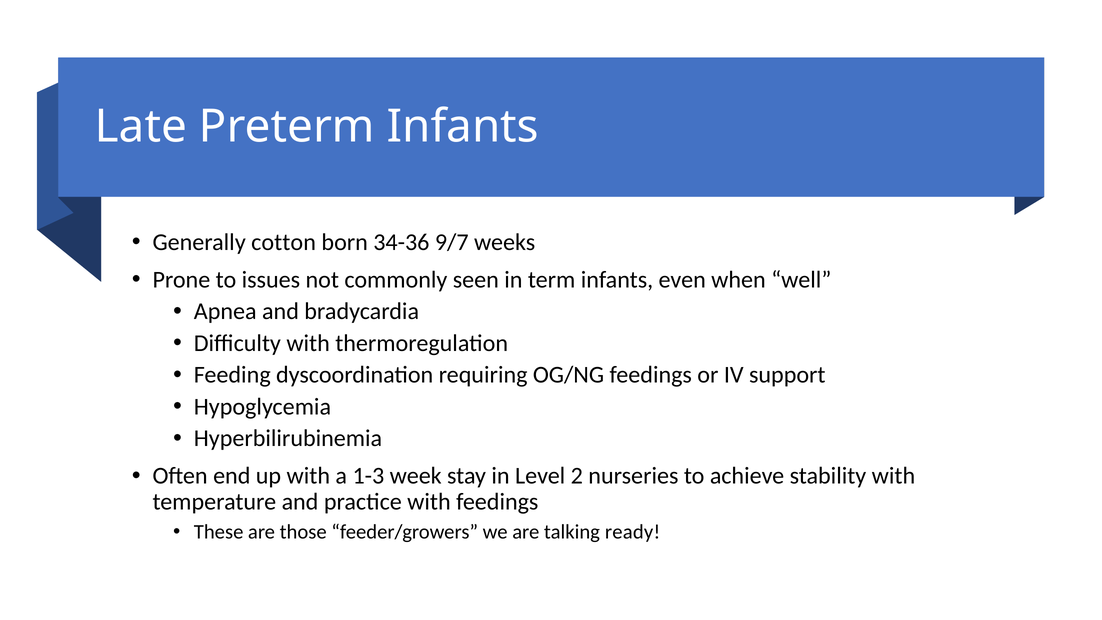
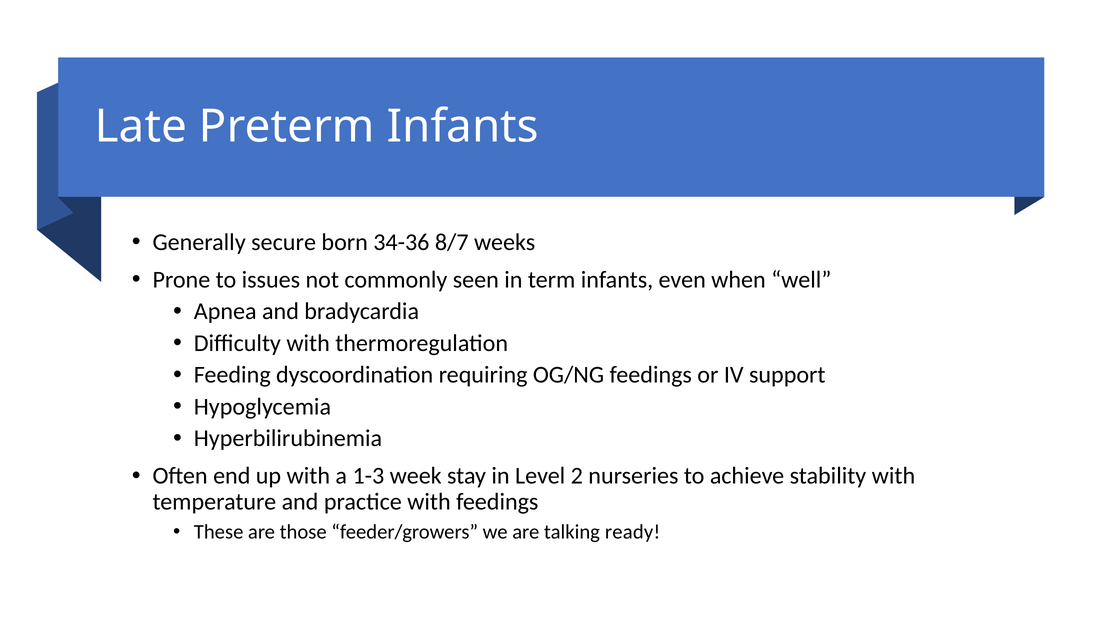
cotton: cotton -> secure (284, 242)
9/7: 9/7 -> 8/7 (452, 242)
